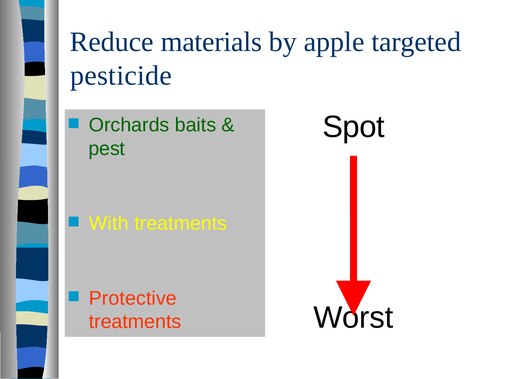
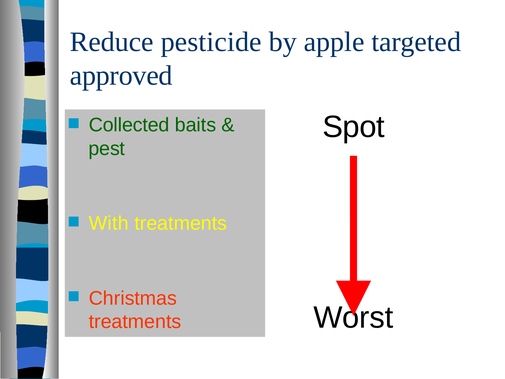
materials: materials -> pesticide (211, 42)
pesticide: pesticide -> approved (121, 76)
Orchards: Orchards -> Collected (129, 125)
Protective: Protective -> Christmas (133, 298)
